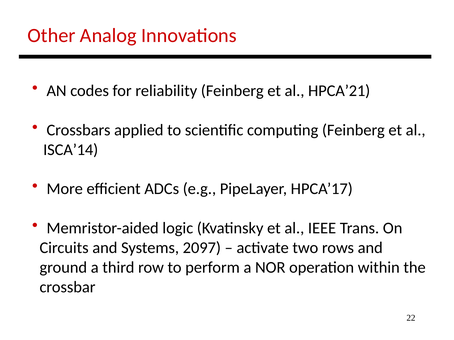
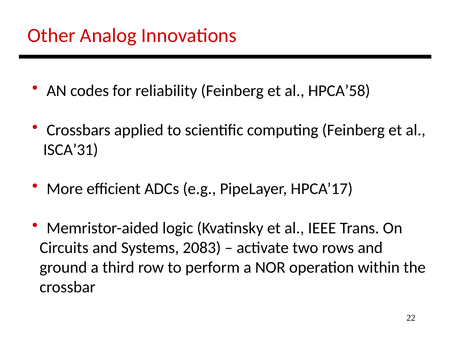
HPCA’21: HPCA’21 -> HPCA’58 (339, 91)
ISCA’14: ISCA’14 -> ISCA’31 (71, 150)
2097: 2097 -> 2083 (202, 248)
